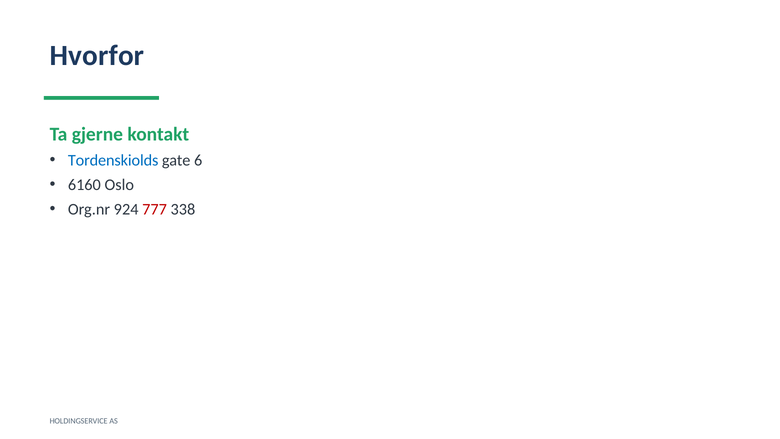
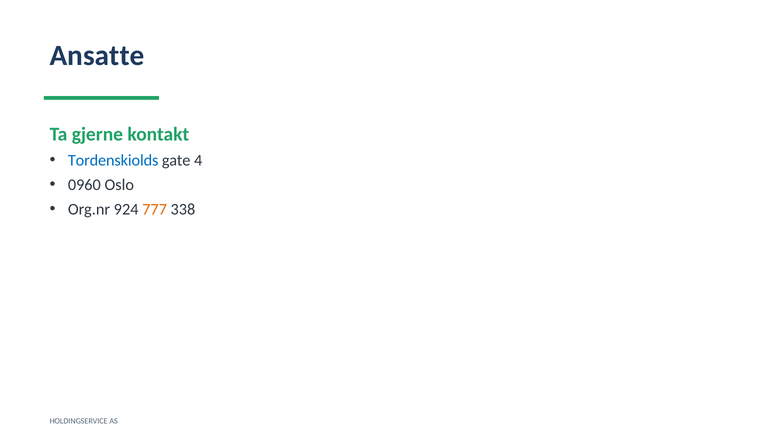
Hvorfor: Hvorfor -> Ansatte (97, 56)
6: 6 -> 4 (198, 160)
6160: 6160 -> 0960 (84, 185)
777 colour: red -> orange (155, 209)
